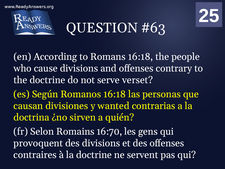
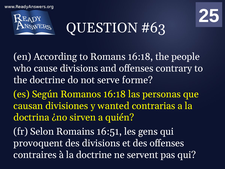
verset: verset -> forme (137, 80)
16:70: 16:70 -> 16:51 (109, 131)
